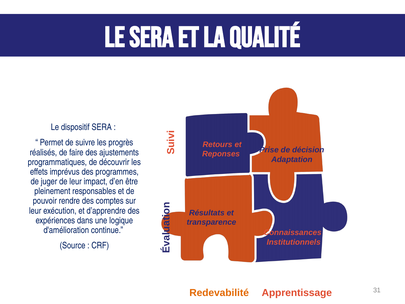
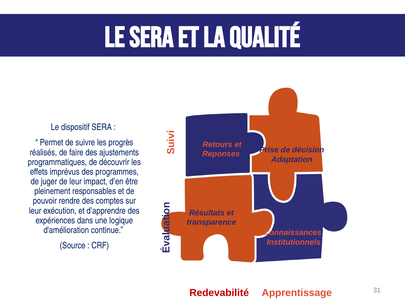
Redevabilité colour: orange -> red (219, 293)
